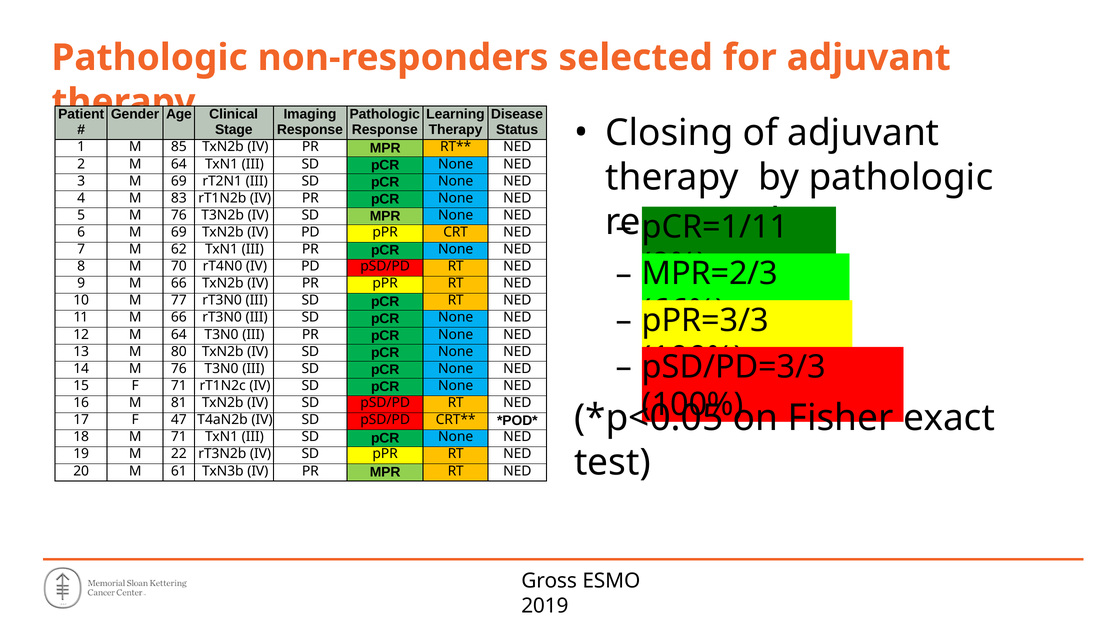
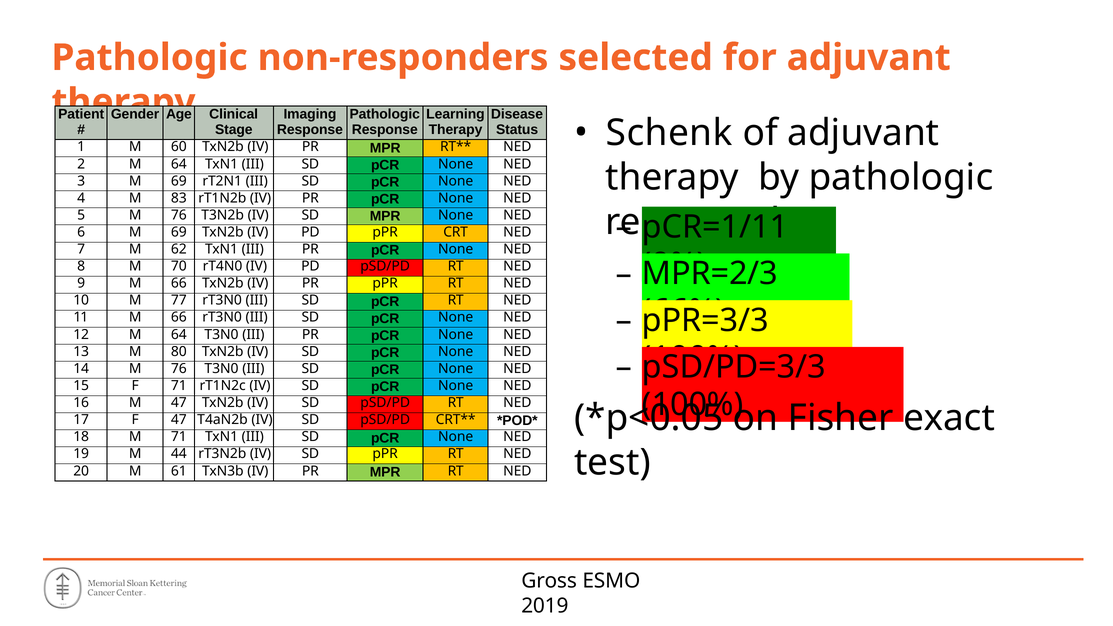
Closing: Closing -> Schenk (669, 133)
85: 85 -> 60 (179, 147)
M 81: 81 -> 47 (179, 403)
22: 22 -> 44 (179, 454)
